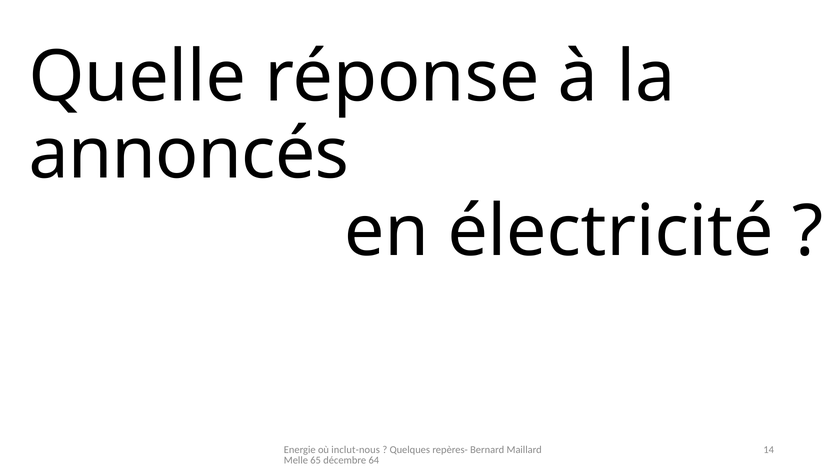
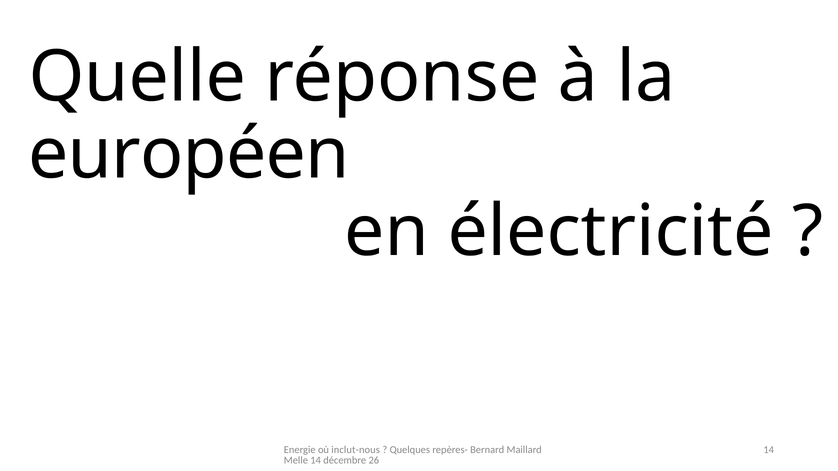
annoncés: annoncés -> européen (189, 154)
Melle 65: 65 -> 14 (316, 461)
64: 64 -> 26 (374, 461)
